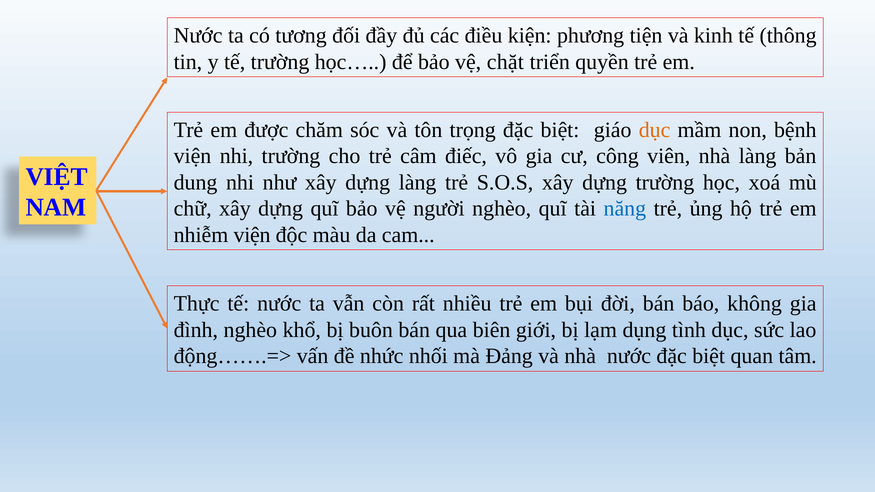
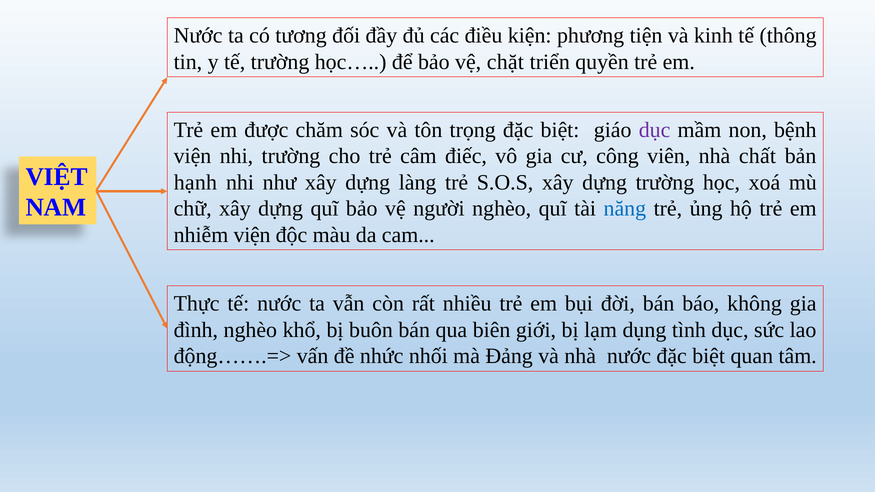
dục colour: orange -> purple (655, 130)
nhà làng: làng -> chất (757, 156)
dung: dung -> hạnh (195, 182)
